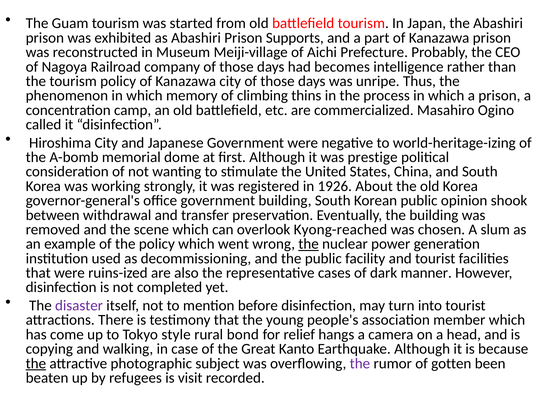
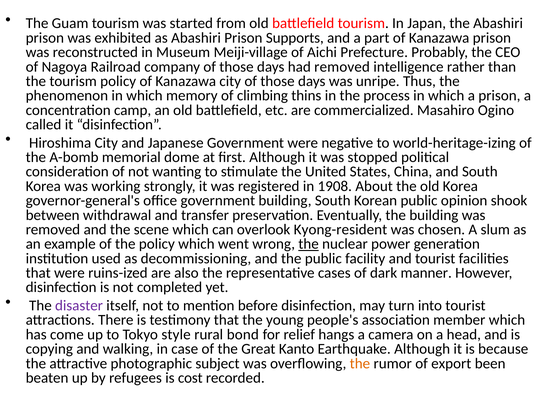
had becomes: becomes -> removed (342, 67)
prestige: prestige -> stopped (373, 157)
1926: 1926 -> 1908 (335, 186)
Kyong-reached: Kyong-reached -> Kyong-resident (340, 229)
the underline: present -> none (36, 363)
the colour: purple -> orange (360, 363)
gotten: gotten -> export (451, 363)
visit: visit -> cost (190, 378)
